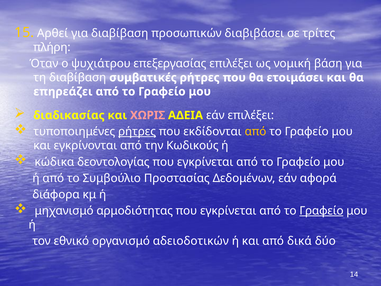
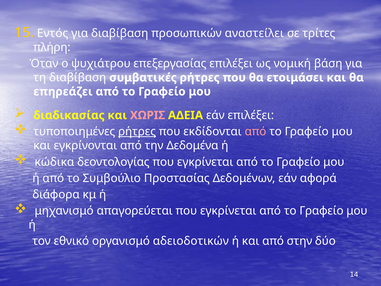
Αρθεί: Αρθεί -> Εντός (53, 33)
διαβιβάσει: διαβιβάσει -> αναστείλει (254, 33)
από colour: yellow -> pink (255, 132)
Κωδικούς: Κωδικούς -> Δεδομένα (192, 145)
αρμοδιότητας: αρμοδιότητας -> απαγορεύεται (135, 211)
Γραφείο underline: present -> none (321, 211)
δικά: δικά -> στην (300, 241)
